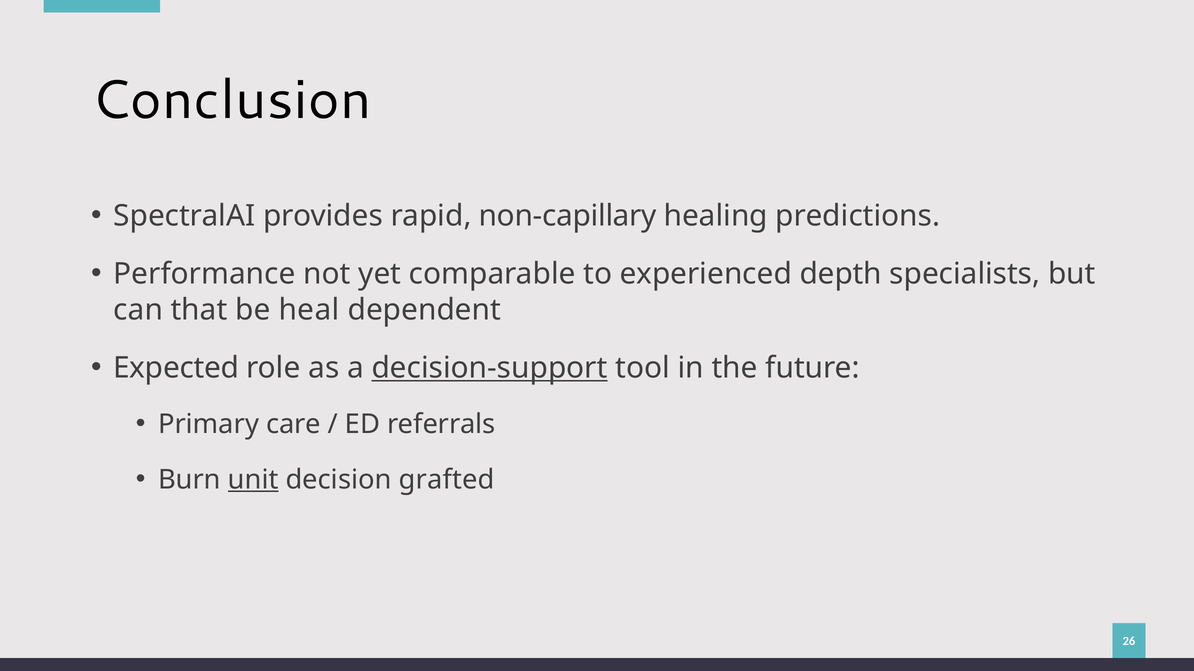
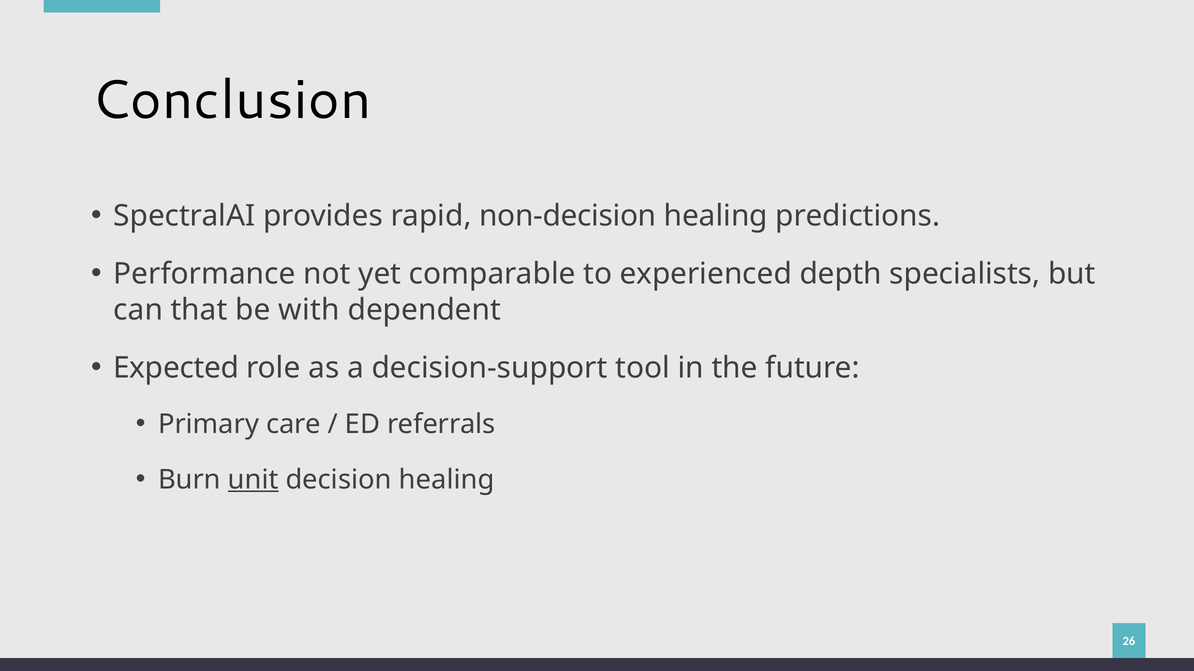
non-capillary: non-capillary -> non-decision (568, 216)
heal: heal -> with (309, 310)
decision-support underline: present -> none (490, 368)
decision grafted: grafted -> healing (447, 480)
